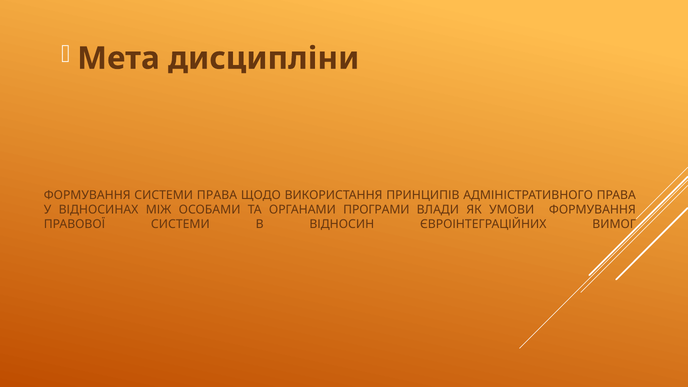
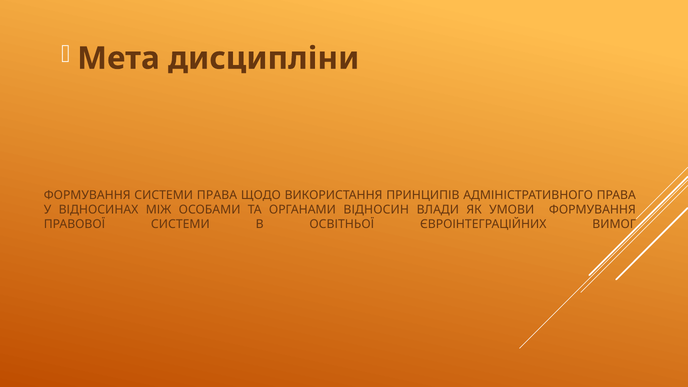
ПРОГРАМИ: ПРОГРАМИ -> ВІДНОСИН (376, 210)
ВІДНОСИН: ВІДНОСИН -> ОСВІТНЬОЇ (342, 224)
